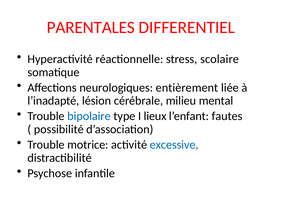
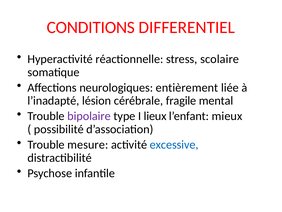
PARENTALES: PARENTALES -> CONDITIONS (91, 27)
milieu: milieu -> fragile (181, 101)
bipolaire colour: blue -> purple (89, 116)
fautes: fautes -> mieux (227, 116)
motrice: motrice -> mesure (88, 144)
